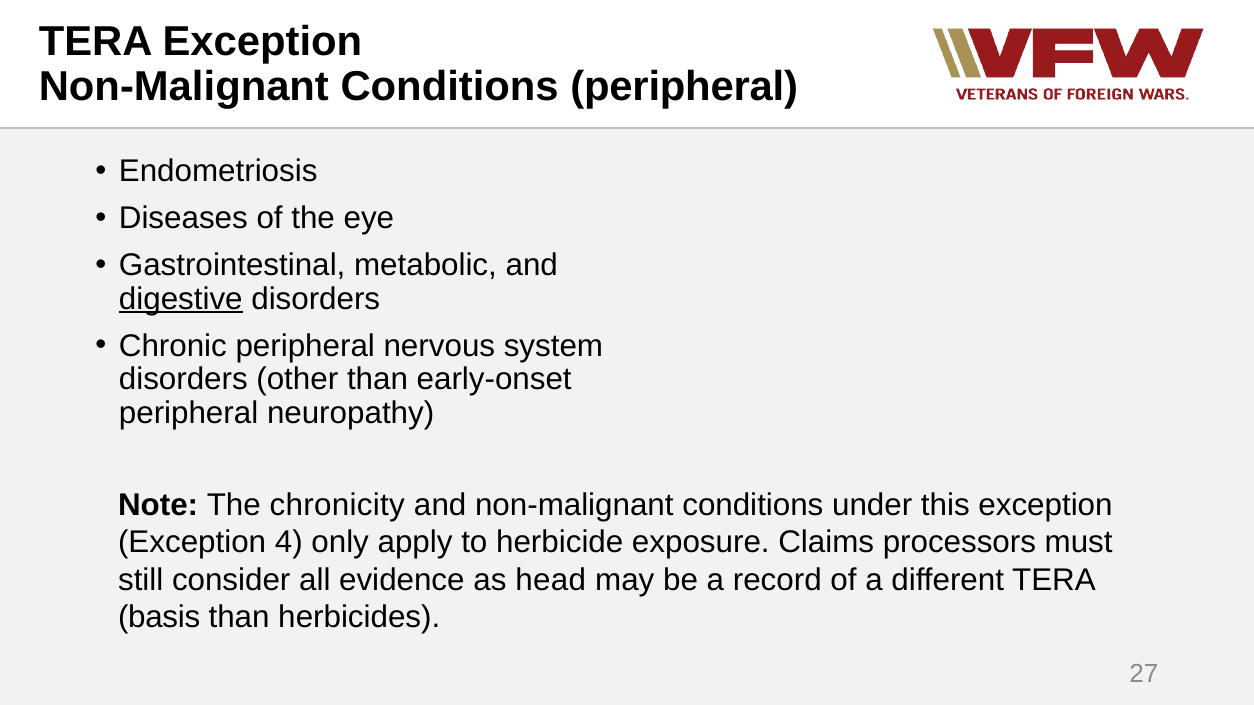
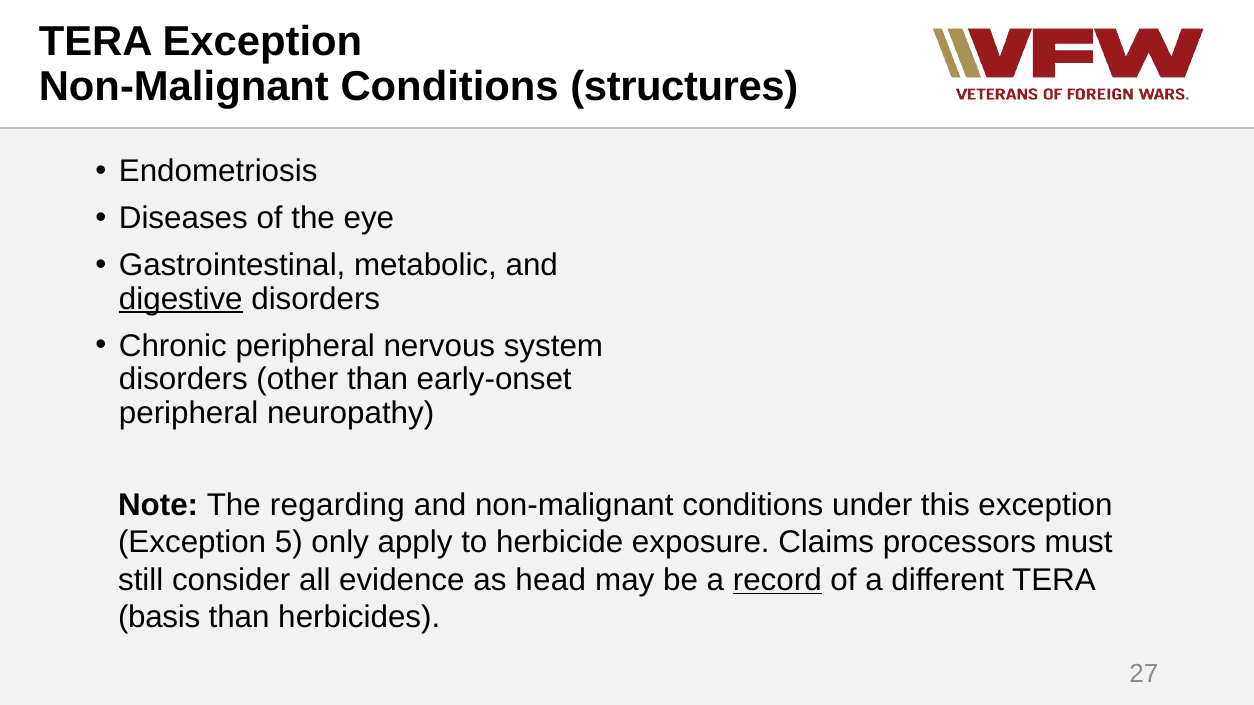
Conditions peripheral: peripheral -> structures (684, 87)
chronicity: chronicity -> regarding (337, 505)
4: 4 -> 5 (289, 543)
record underline: none -> present (777, 580)
